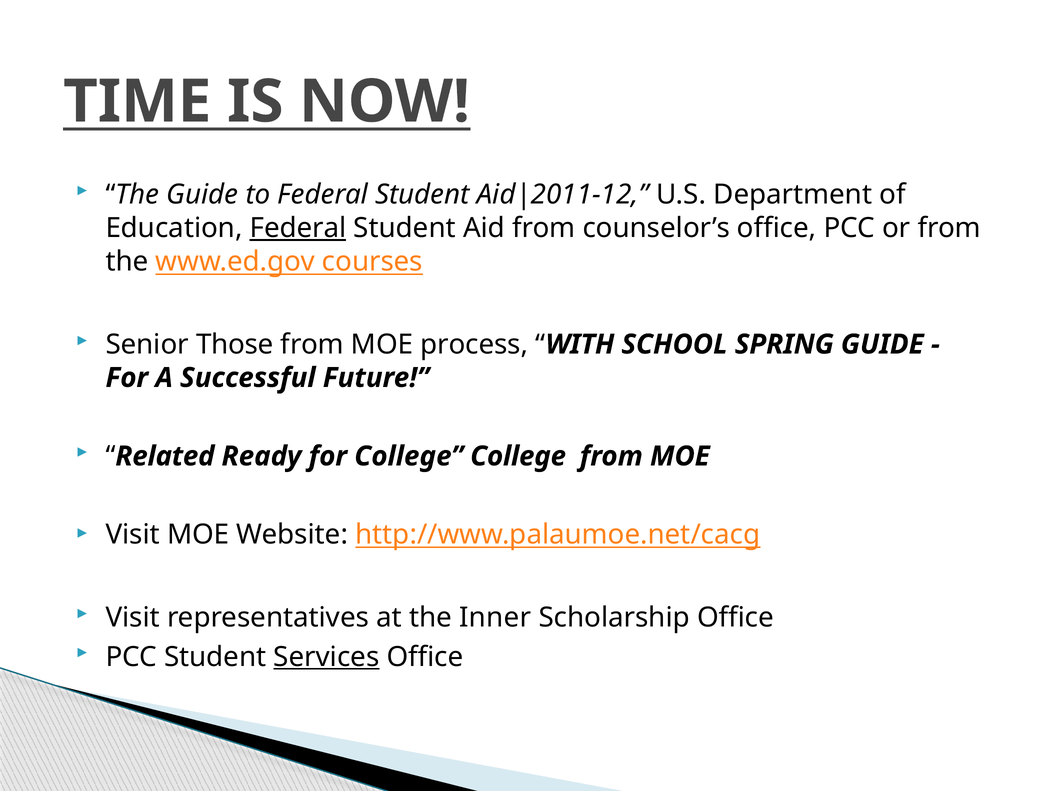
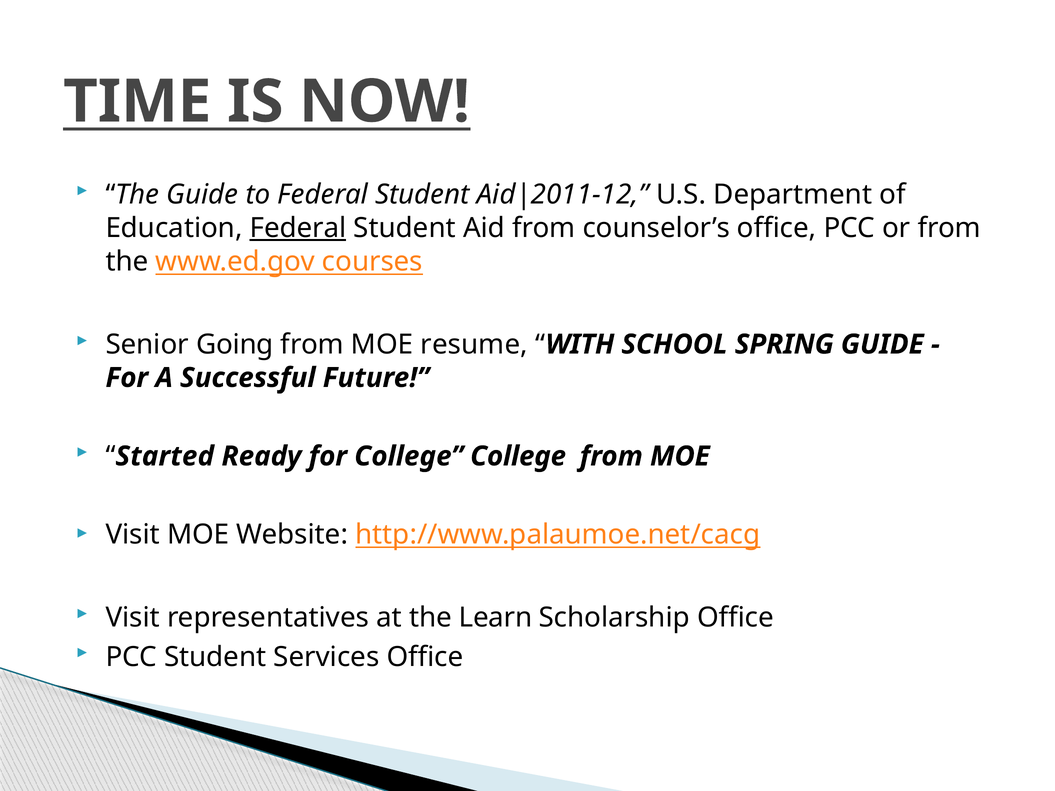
Those: Those -> Going (235, 344)
process: process -> resume (474, 344)
Related: Related -> Started (165, 456)
Inner: Inner -> Learn (495, 618)
Services underline: present -> none (326, 657)
